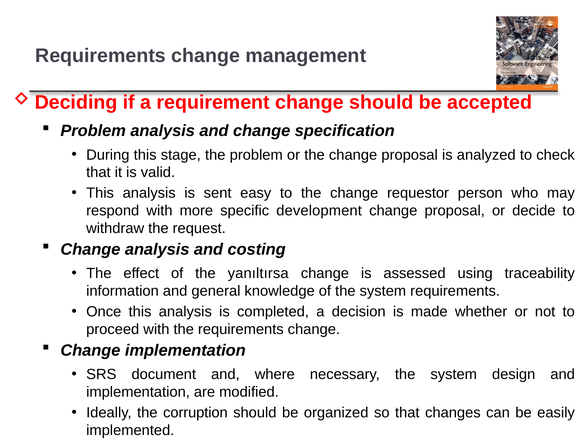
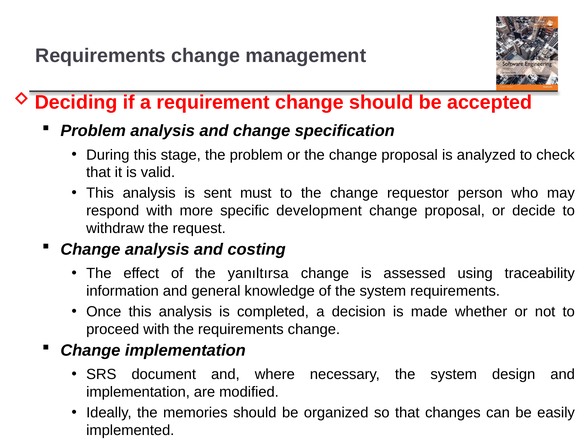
easy: easy -> must (256, 193)
corruption: corruption -> memories (195, 413)
